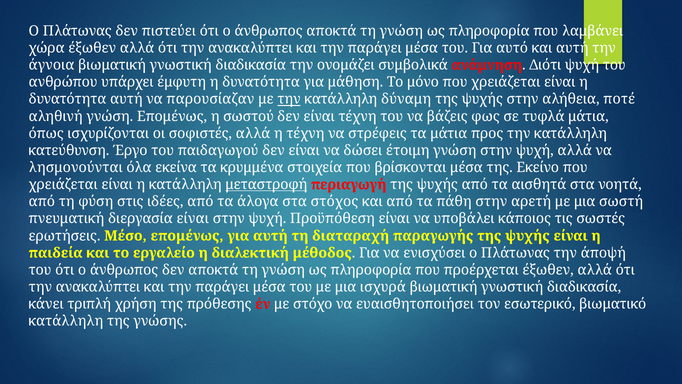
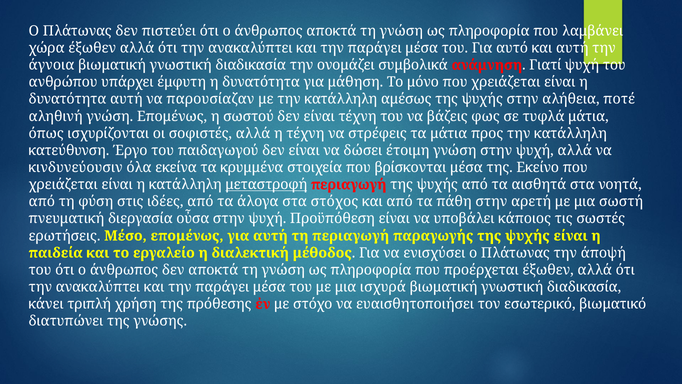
Διότι: Διότι -> Γιατί (545, 65)
την underline: present -> none (289, 99)
δύναμη: δύναμη -> αμέσως (406, 99)
λησμονούνται: λησμονούνται -> κινδυνεύουσιν (76, 167)
διεργασία είναι: είναι -> οὖσα (193, 219)
τη διαταραχή: διαταραχή -> περιαγωγή (351, 236)
κατάλληλη: κατάλληλη -> διατυπώνει (66, 321)
